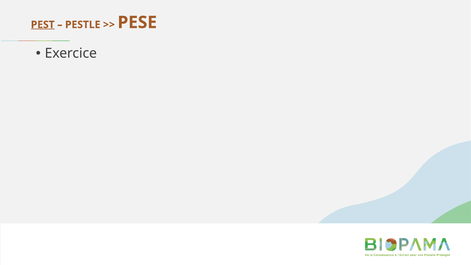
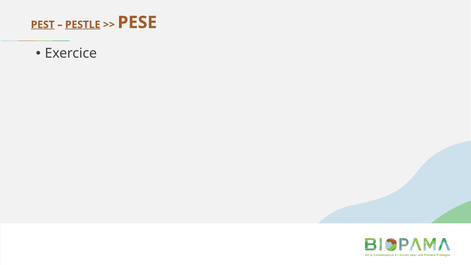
PESTLE underline: none -> present (83, 25)
